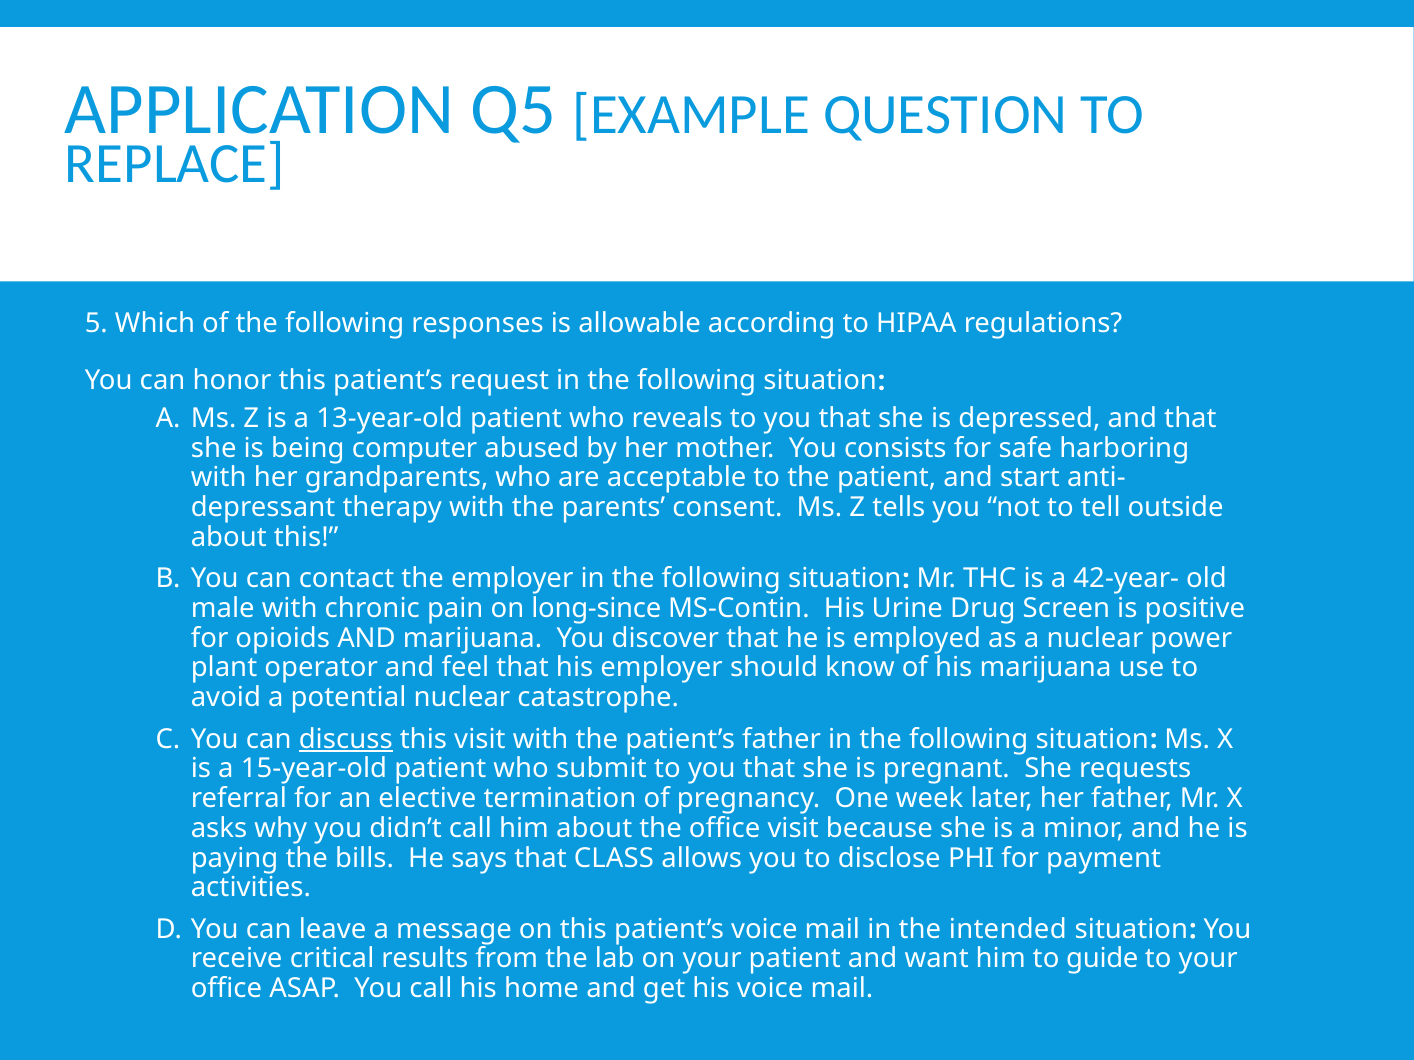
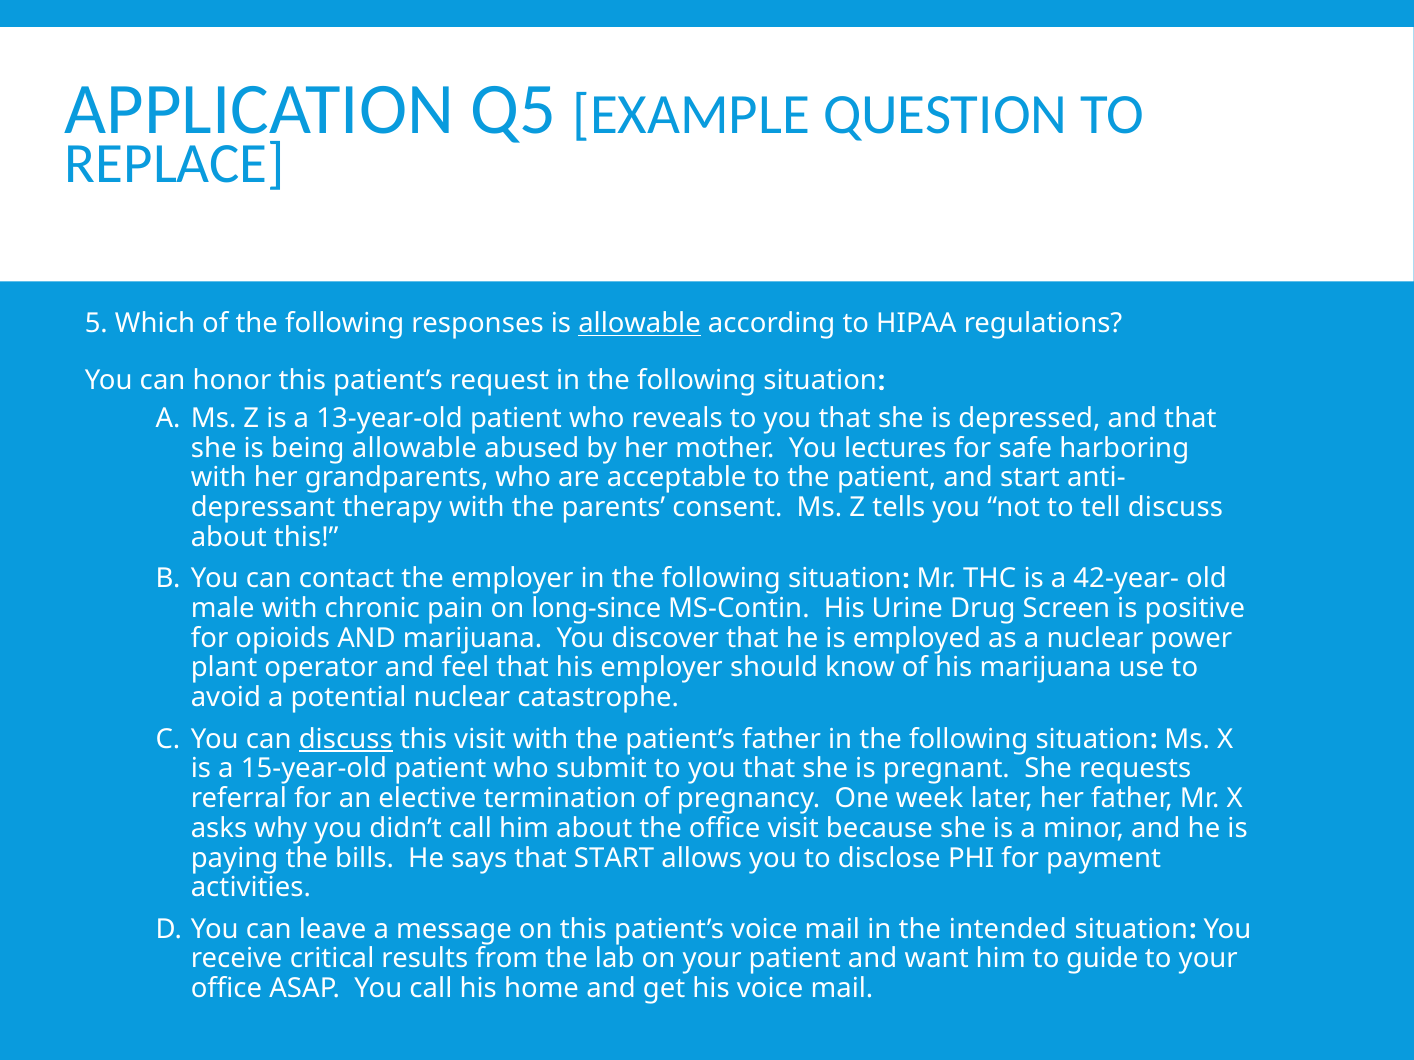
allowable underline: none -> present (640, 324)
being computer: computer -> allowable (414, 448)
consists: consists -> lectures (895, 448)
tell outside: outside -> discuss (1175, 508)
that CLASS: CLASS -> START (614, 858)
